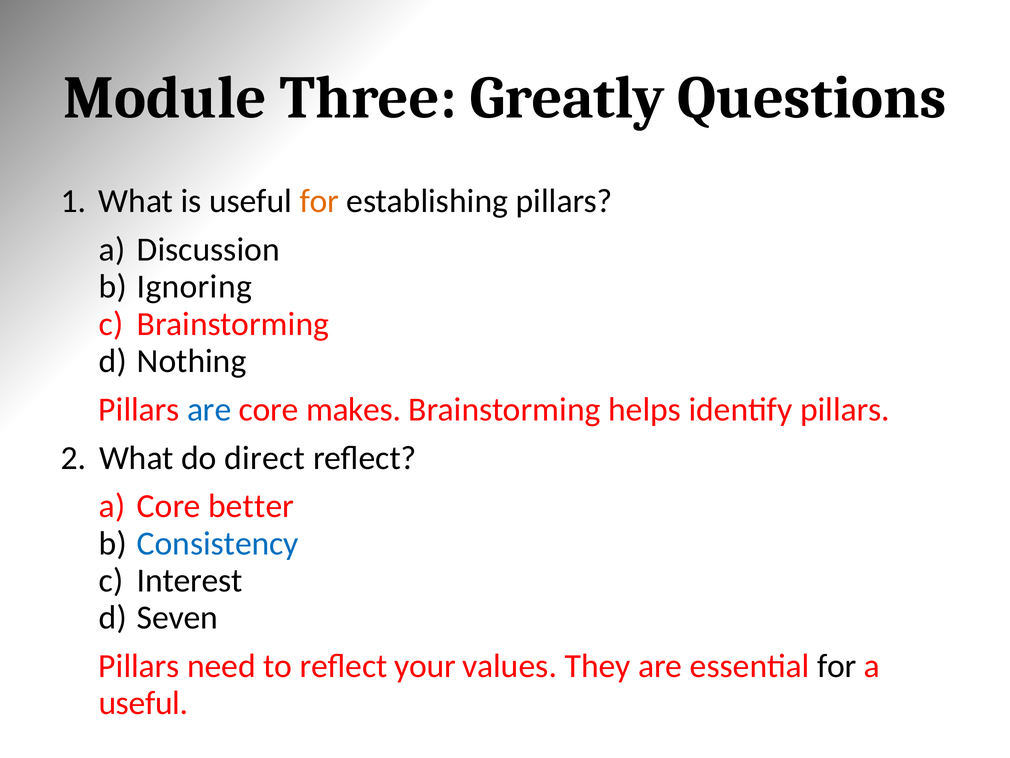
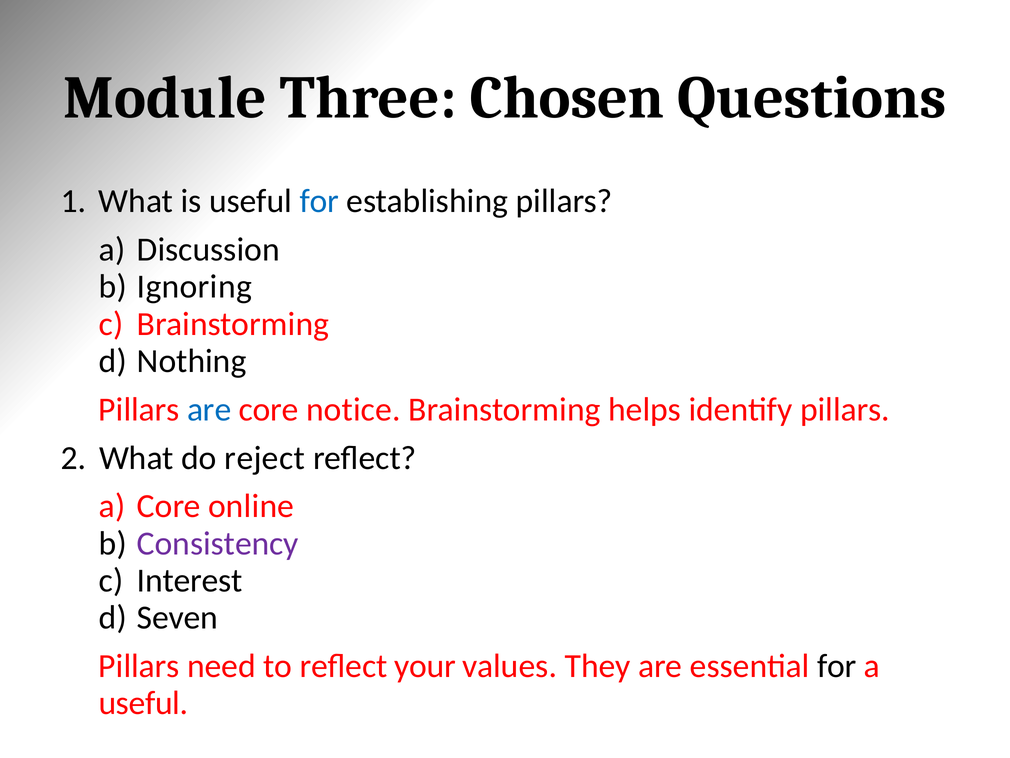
Greatly: Greatly -> Chosen (567, 98)
for colour: orange -> blue (319, 201)
makes: makes -> notice (353, 409)
direct: direct -> reject (265, 458)
better: better -> online (251, 506)
Consistency colour: blue -> purple (218, 543)
